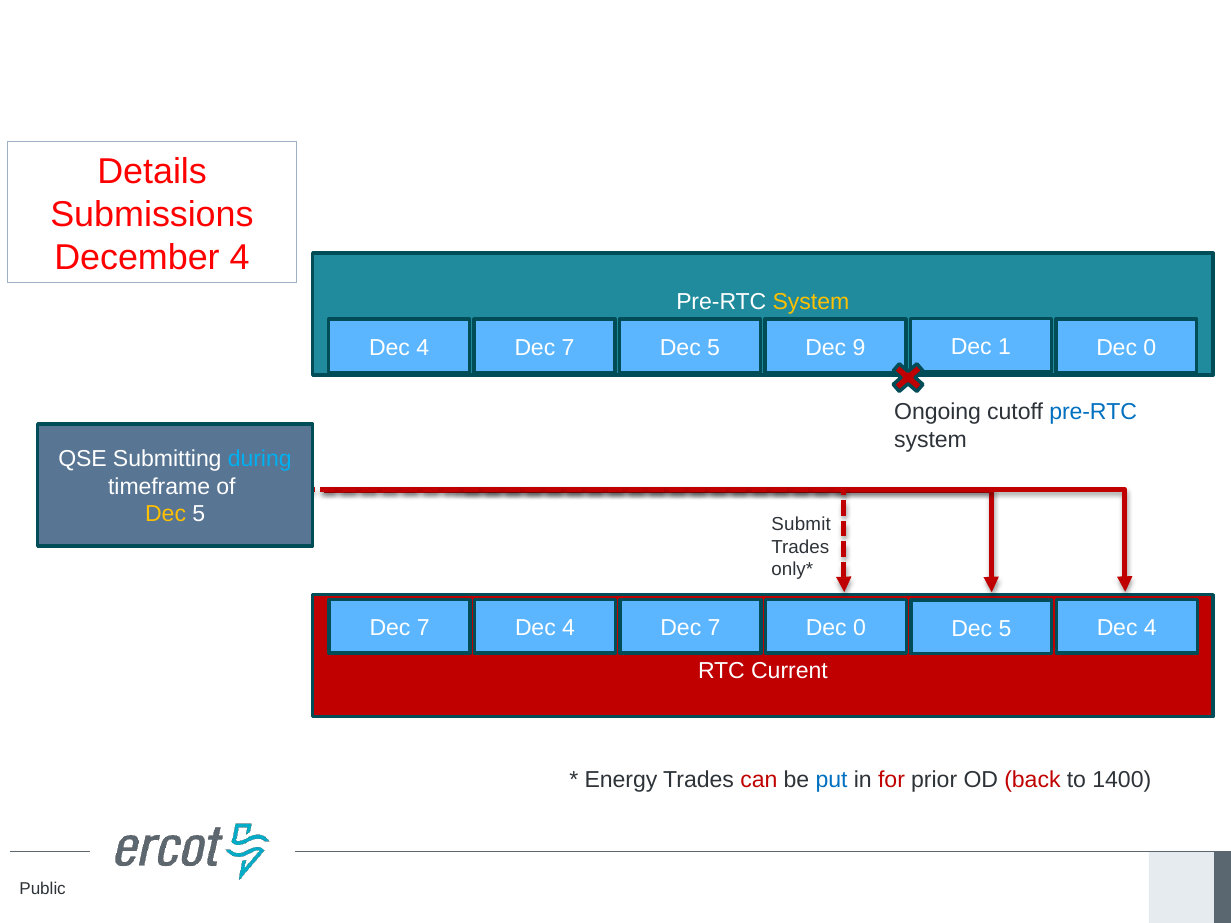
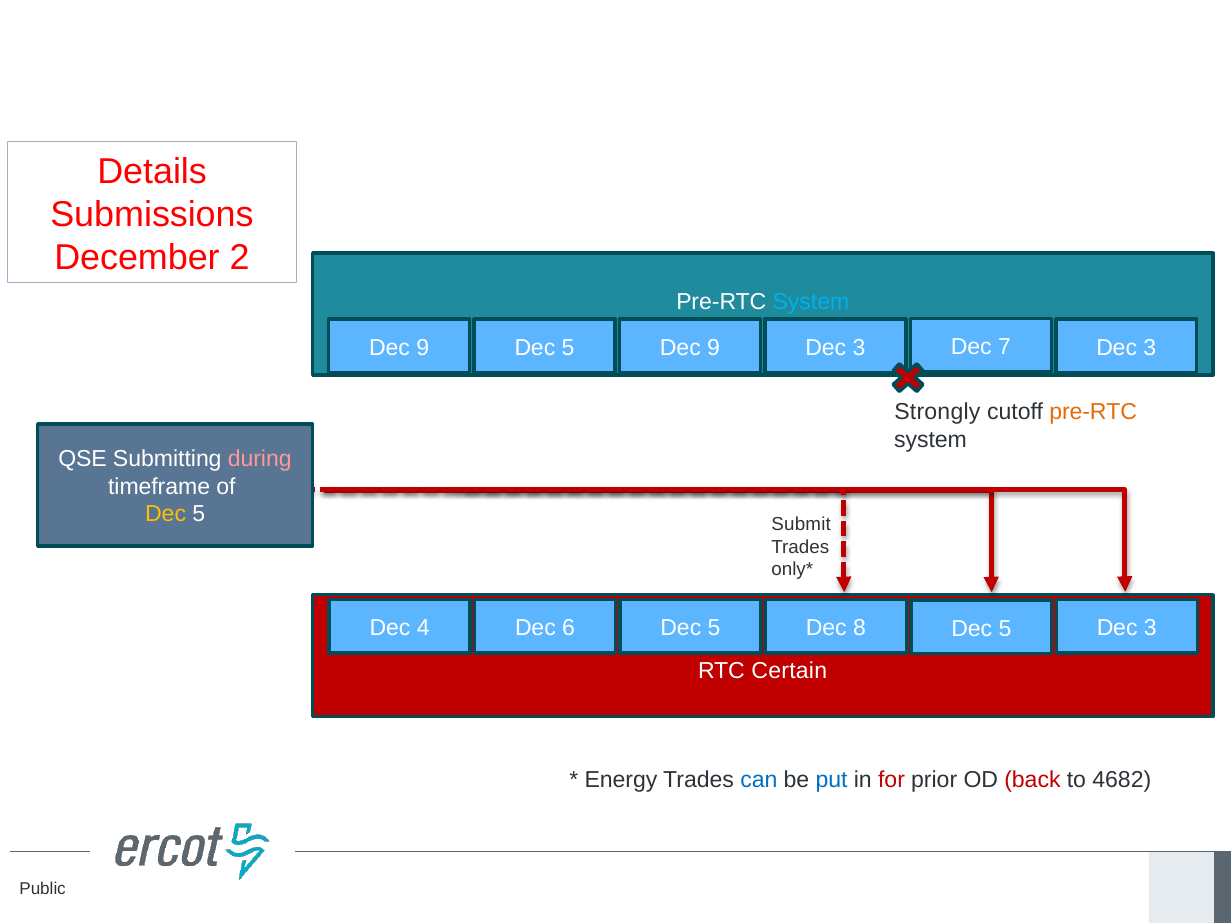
December 4: 4 -> 2 (240, 258)
System colour: yellow -> light blue (811, 302)
1: 1 -> 7 (1004, 347)
4: 4 -> 9 (423, 348)
7: 7 -> 5 (568, 348)
5: 5 -> 9 (714, 348)
9: 9 -> 3 (859, 348)
0: 0 -> 3 (1150, 348)
Ongoing: Ongoing -> Strongly (937, 412)
pre-RTC colour: blue -> orange (1093, 412)
during colour: light blue -> pink (260, 459)
7: 7 -> 4 (423, 628)
4: 4 -> 6 (569, 628)
7: 7 -> 5 (714, 628)
0: 0 -> 8 (860, 628)
4: 4 -> 3 (1150, 628)
Current: Current -> Certain (789, 671)
can colour: red -> blue (759, 780)
1400: 1400 -> 4682 (1122, 780)
